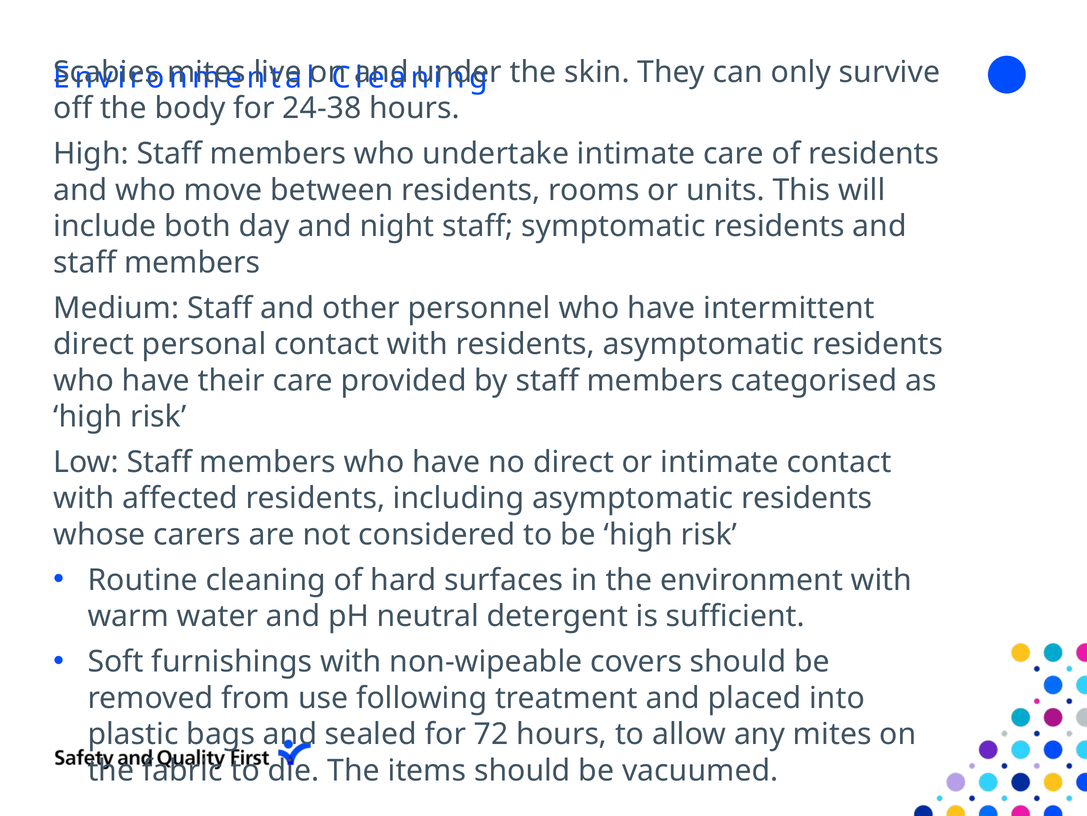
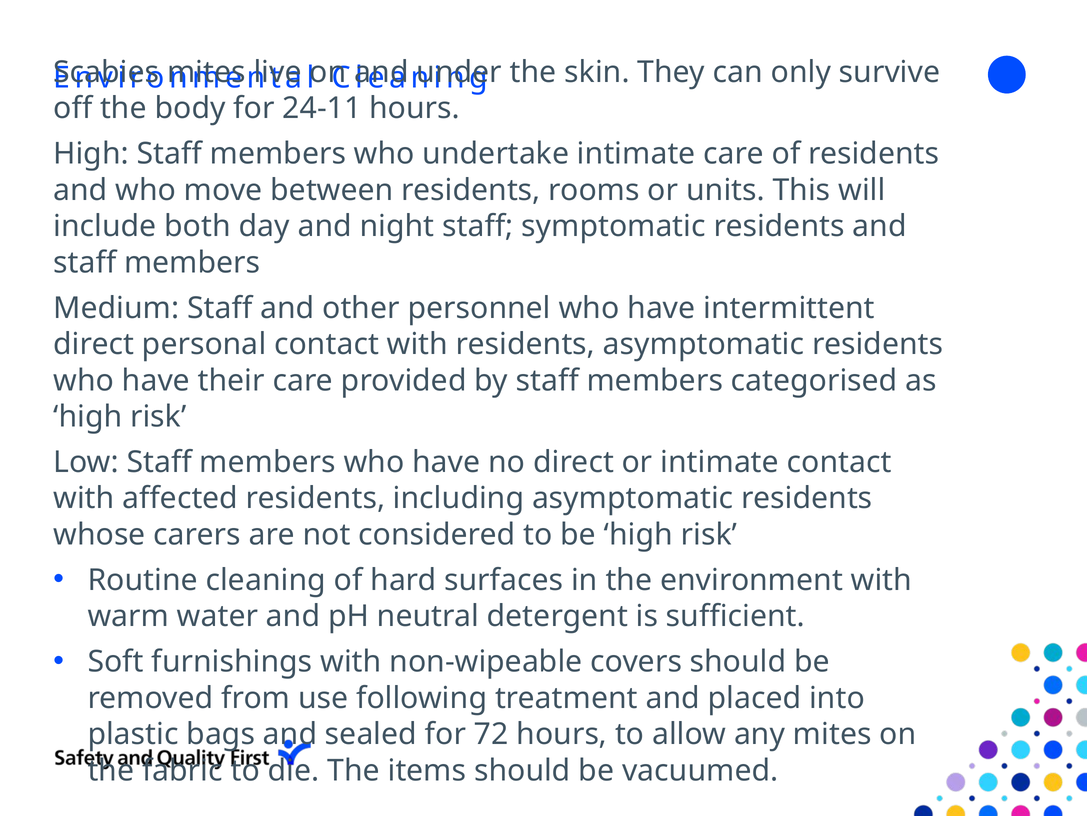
24-38: 24-38 -> 24-11 (322, 108)
